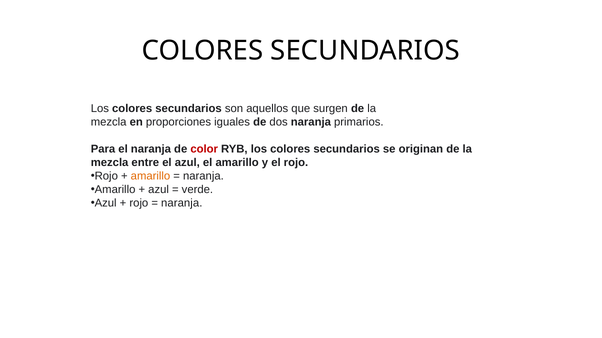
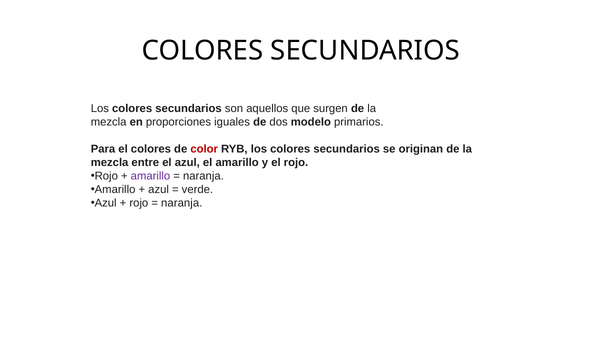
dos naranja: naranja -> modelo (311, 122)
el naranja: naranja -> colores (151, 149)
amarillo colour: orange -> purple (150, 176)
